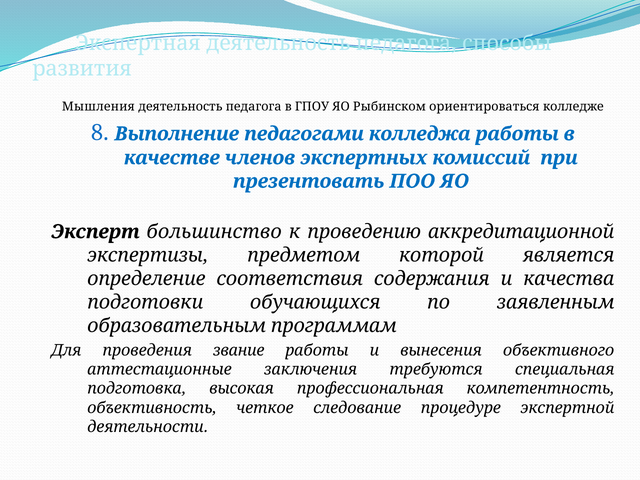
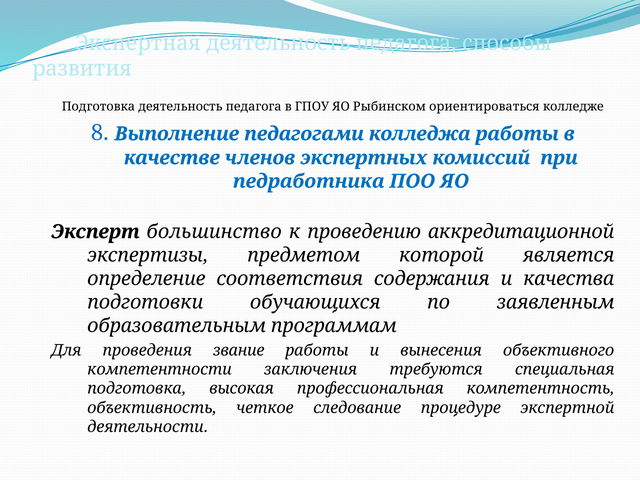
Мышления: Мышления -> Подготовка (98, 106)
презентовать: презентовать -> педработника (309, 181)
аттестационные: аттестационные -> компетентности (160, 369)
